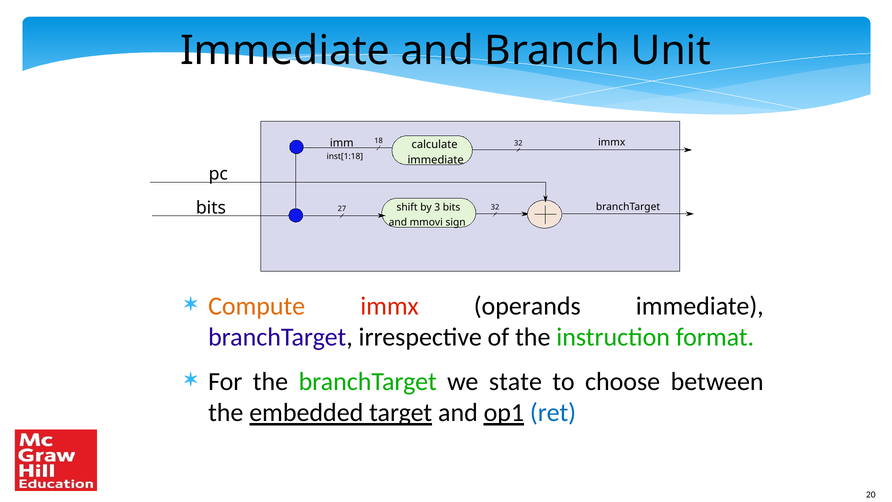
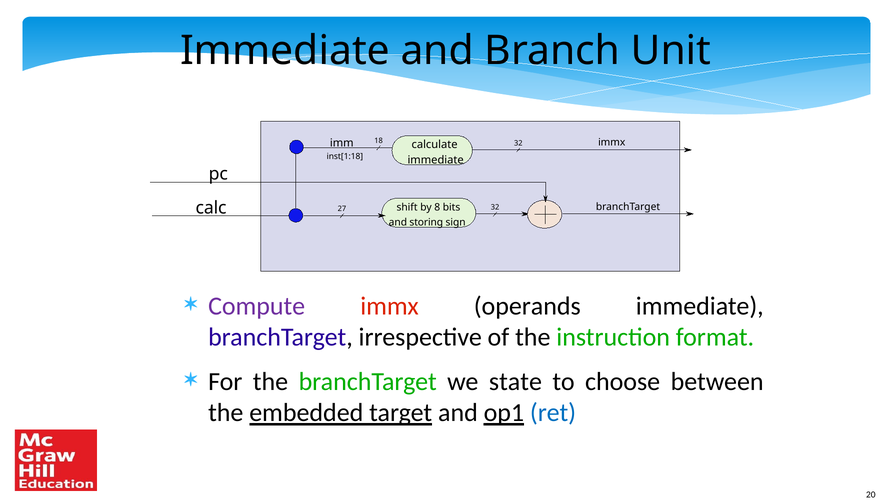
bits: bits -> calc (211, 208)
3: 3 -> 8 (437, 207)
mmovi: mmovi -> storing (426, 222)
Compute colour: orange -> purple (257, 306)
